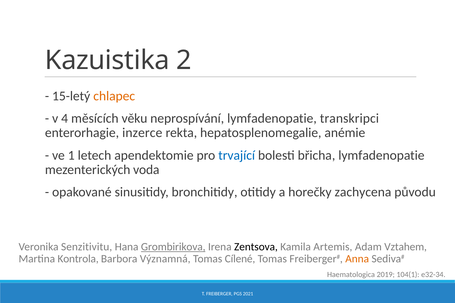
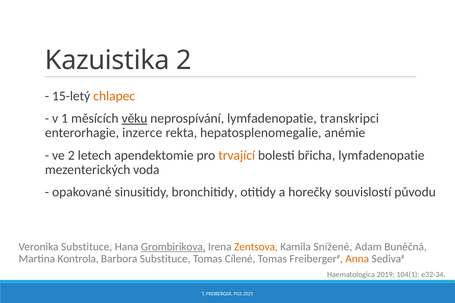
4: 4 -> 1 (65, 118)
věku underline: none -> present (134, 118)
ve 1: 1 -> 2 (71, 155)
trvající colour: blue -> orange (237, 155)
zachycena: zachycena -> souvislostí (363, 192)
Veronika Senzitivitu: Senzitivitu -> Substituce (87, 247)
Zentsova colour: black -> orange (256, 247)
Artemis: Artemis -> Snížené (333, 247)
Vztahem: Vztahem -> Buněčná (406, 247)
Barbora Významná: Významná -> Substituce (165, 259)
